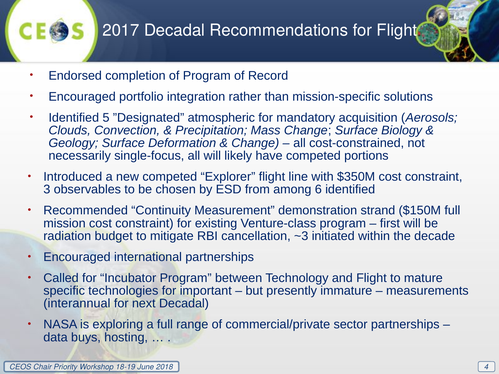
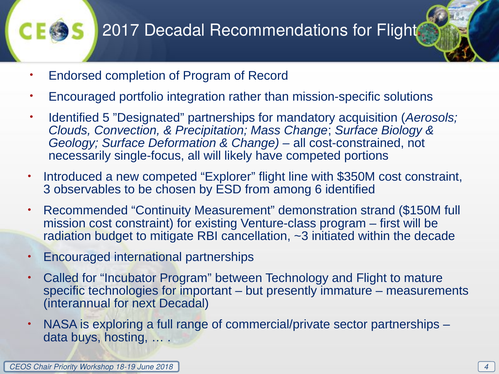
”Designated atmospheric: atmospheric -> partnerships (221, 118)
